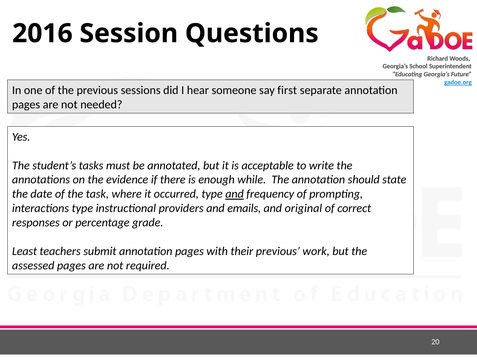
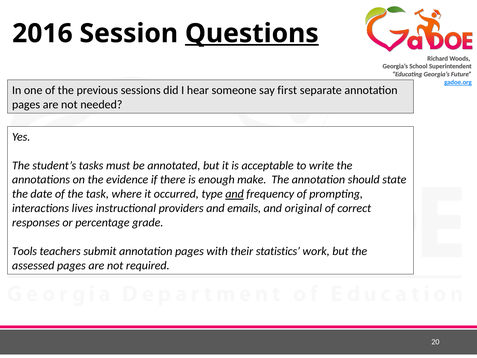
Questions underline: none -> present (252, 33)
while: while -> make (252, 180)
interactions type: type -> lives (82, 208)
Least: Least -> Tools (25, 251)
their previous: previous -> statistics (278, 251)
